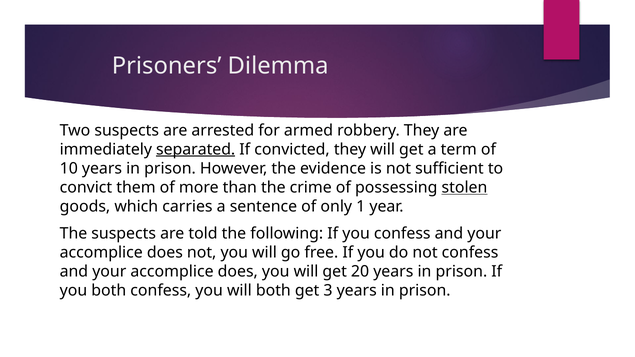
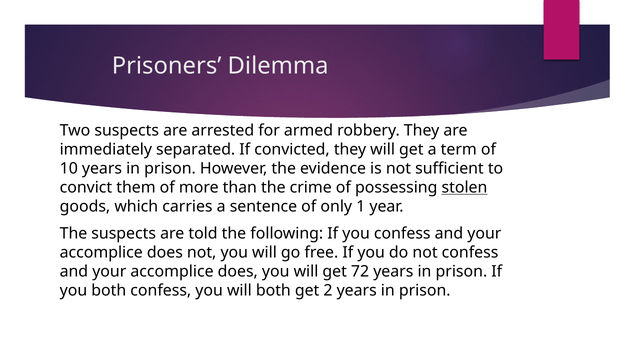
separated underline: present -> none (196, 149)
20: 20 -> 72 (360, 272)
3: 3 -> 2 (328, 291)
